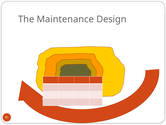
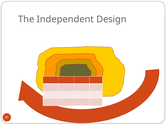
Maintenance: Maintenance -> Independent (65, 19)
